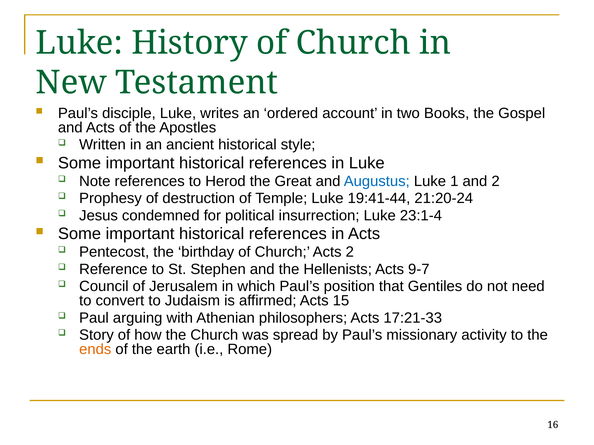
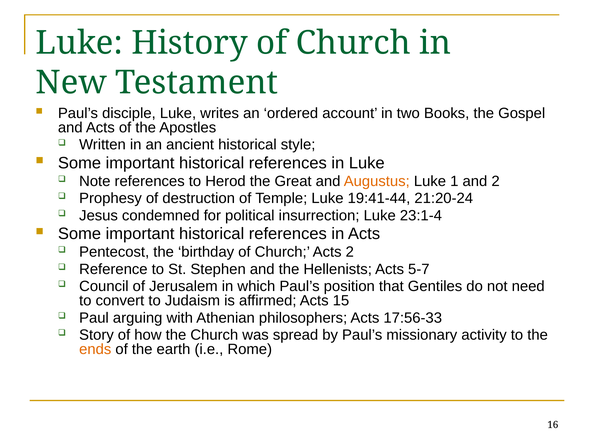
Augustus colour: blue -> orange (377, 181)
9-7: 9-7 -> 5-7 (419, 269)
17:21-33: 17:21-33 -> 17:56-33 (413, 318)
